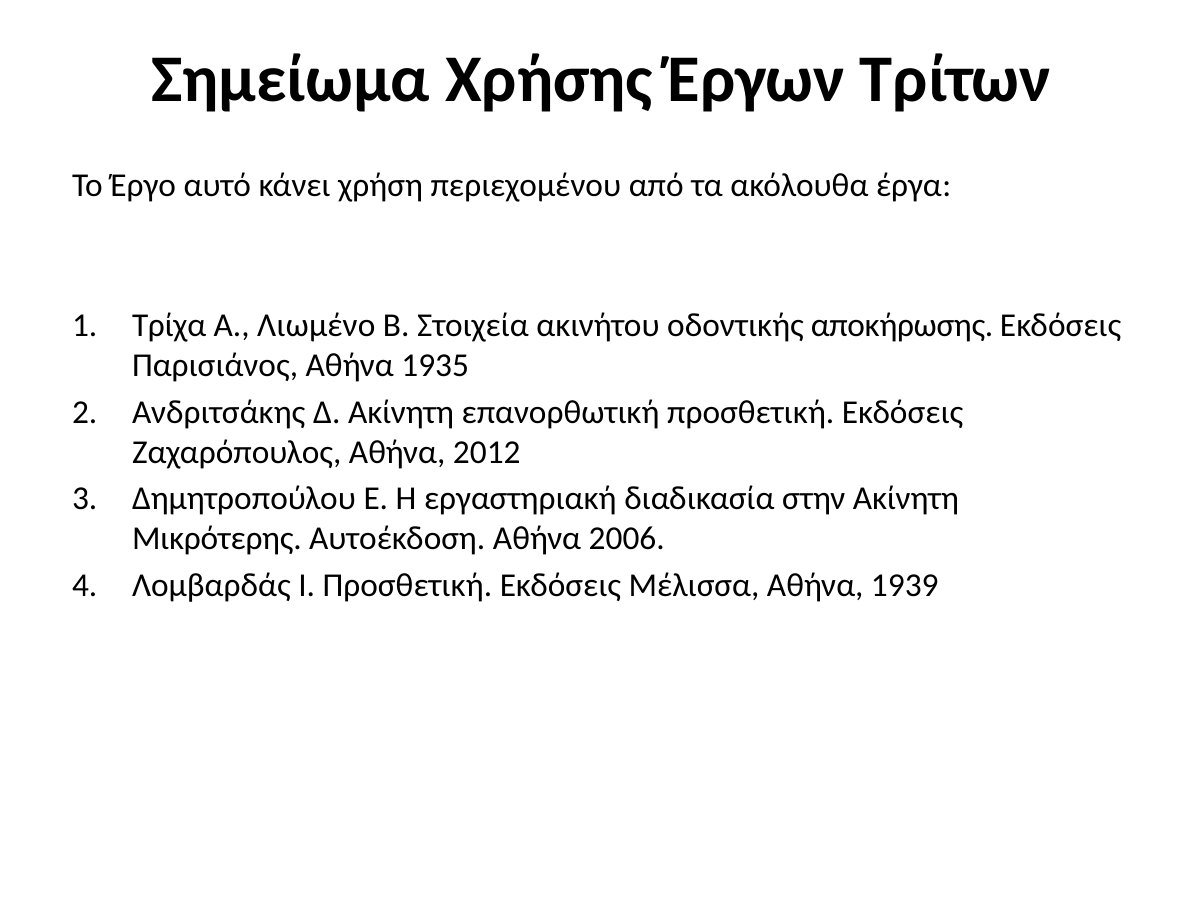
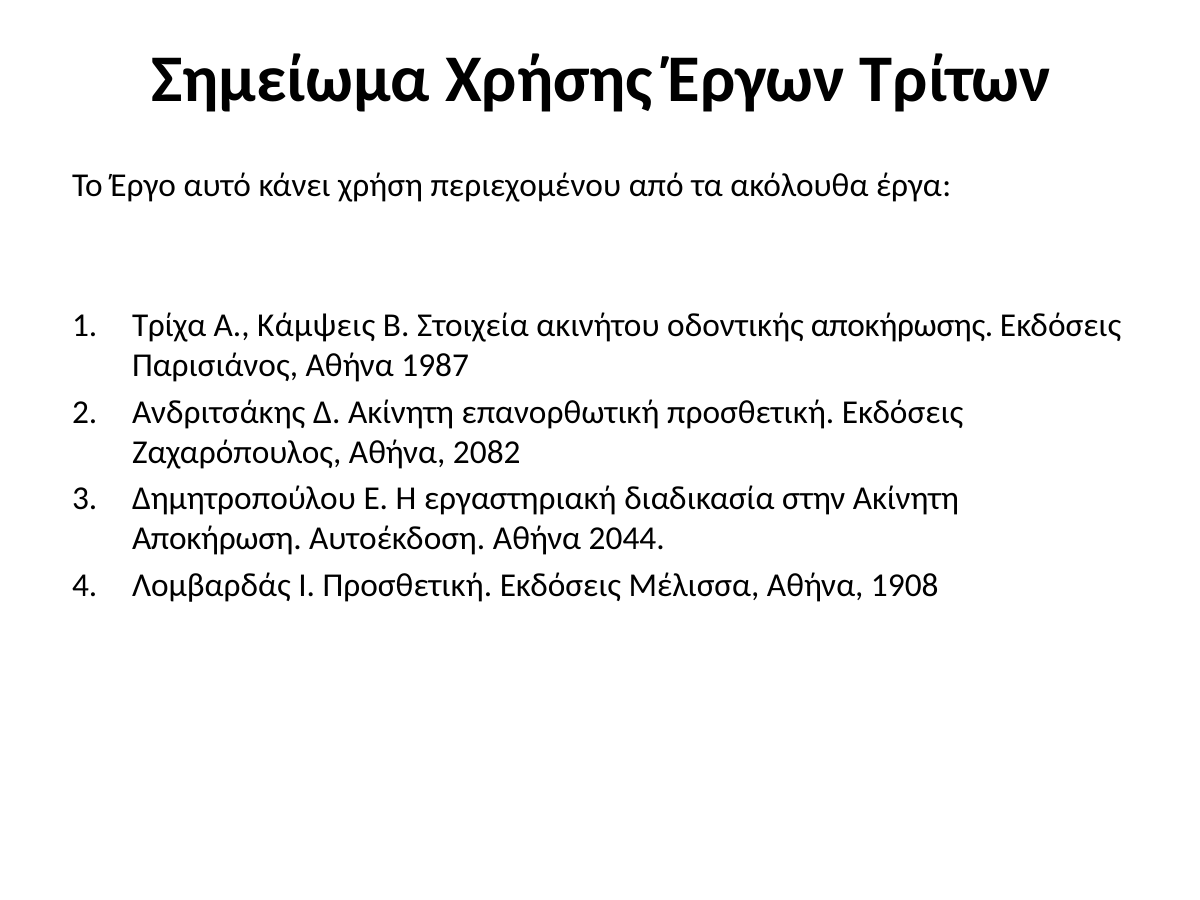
Λιωμένο: Λιωμένο -> Κάμψεις (316, 325)
1935: 1935 -> 1987 (435, 365)
2012: 2012 -> 2082 (487, 452)
Μικρότερης: Μικρότερης -> Αποκήρωση (217, 539)
2006: 2006 -> 2044 (627, 539)
1939: 1939 -> 1908 (905, 585)
